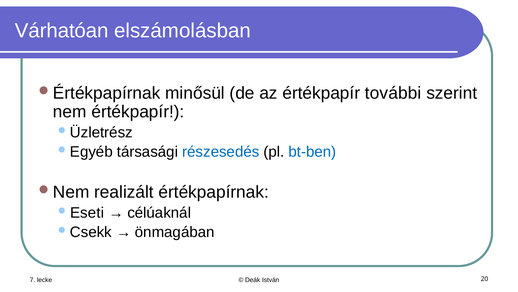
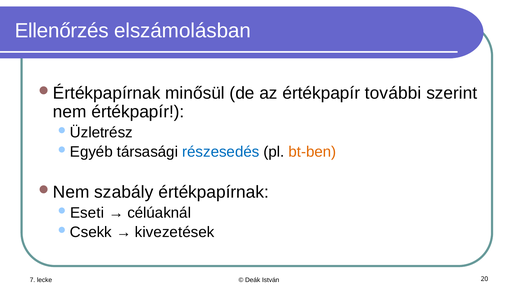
Várhatóan: Várhatóan -> Ellenőrzés (62, 31)
bt-ben colour: blue -> orange (312, 152)
realizált: realizált -> szabály (124, 192)
önmagában: önmagában -> kivezetések (175, 232)
